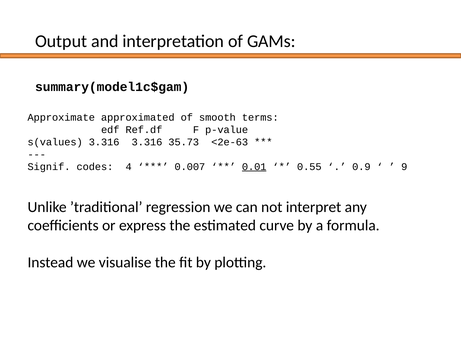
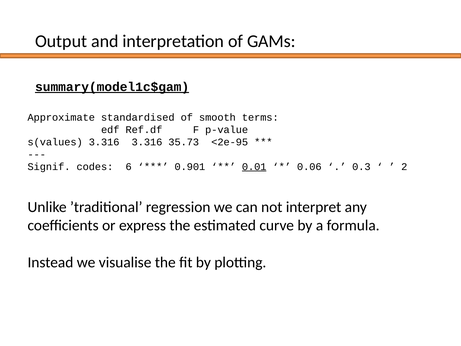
summary(model1c$gam underline: none -> present (112, 87)
approximated: approximated -> standardised (138, 117)
<2e-63: <2e-63 -> <2e-95 (230, 142)
4: 4 -> 6 (129, 167)
0.007: 0.007 -> 0.901 (190, 167)
0.55: 0.55 -> 0.06 (309, 167)
0.9: 0.9 -> 0.3 (361, 167)
9: 9 -> 2 (404, 167)
